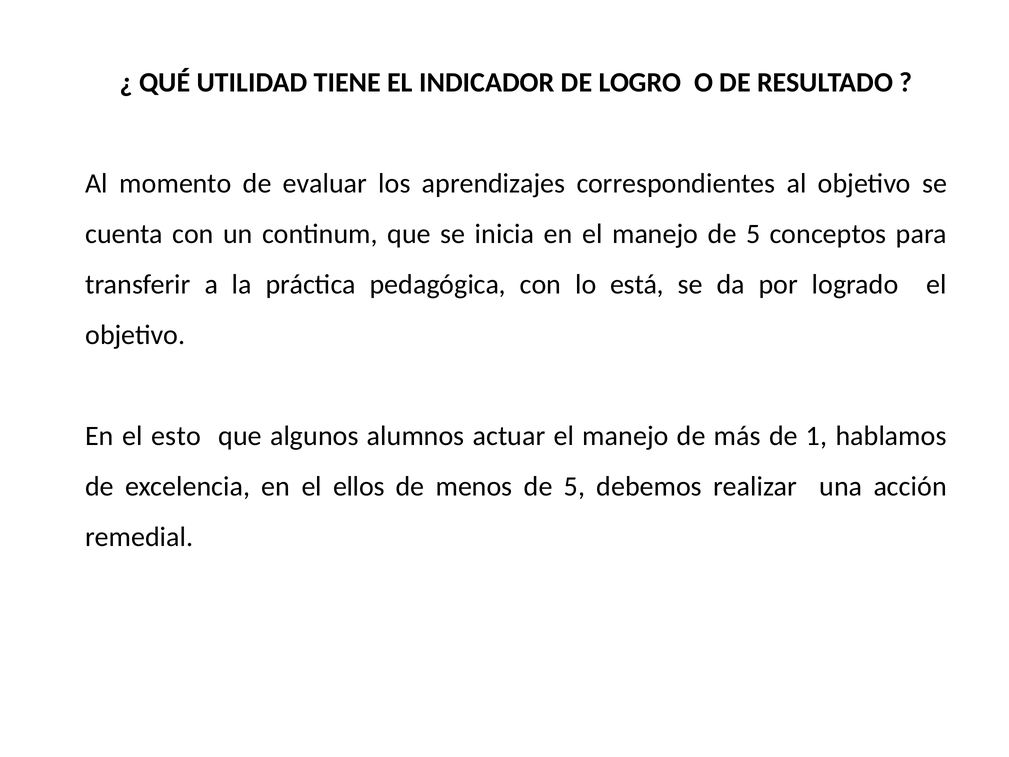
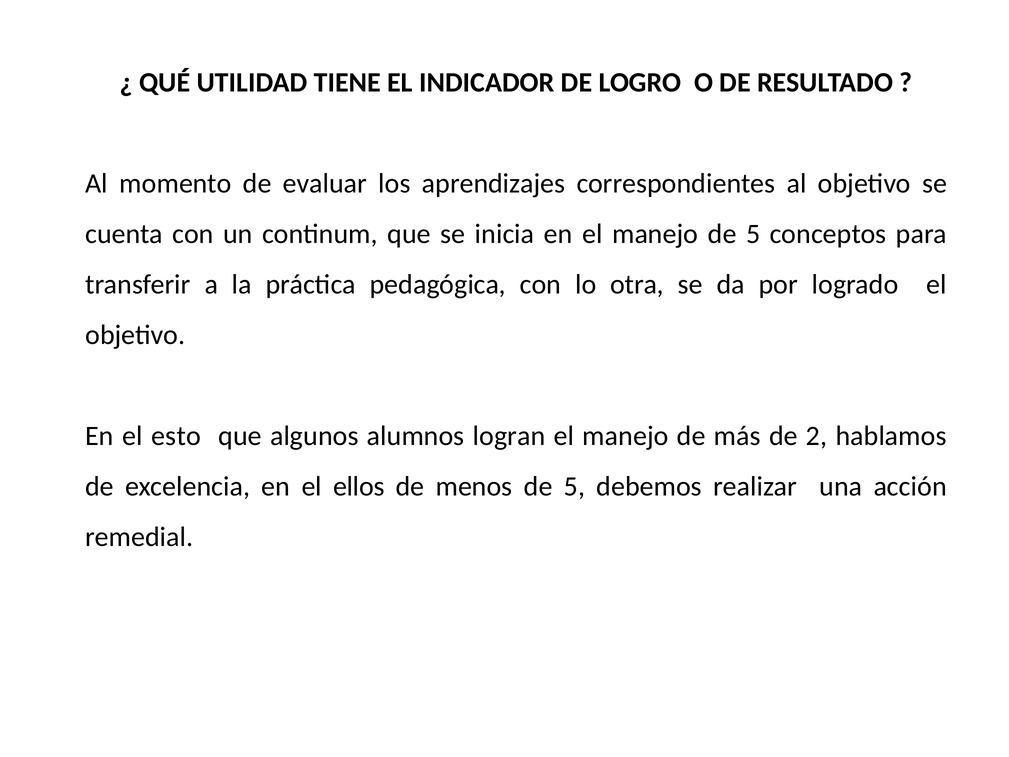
está: está -> otra (637, 284)
actuar: actuar -> logran (509, 436)
1: 1 -> 2 (817, 436)
